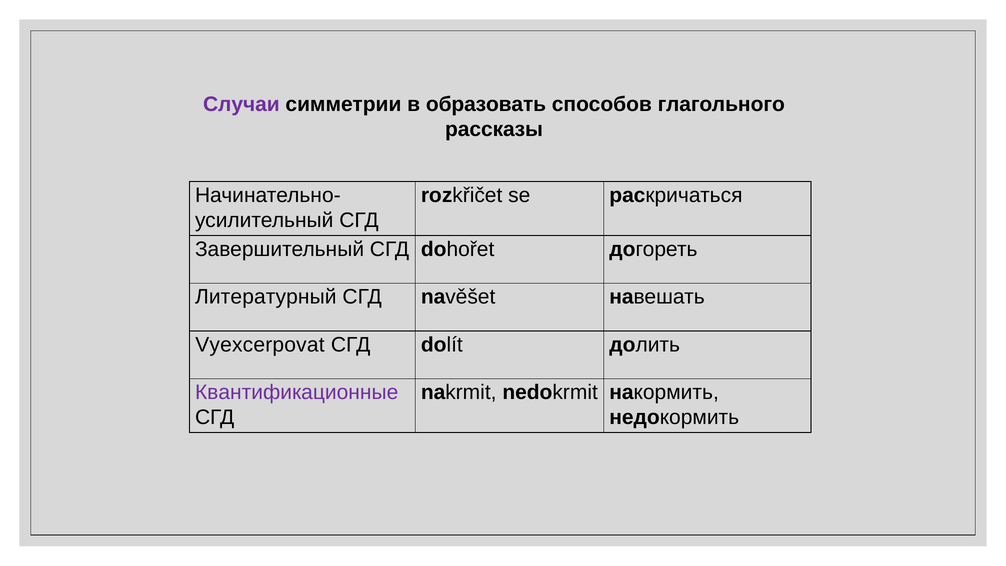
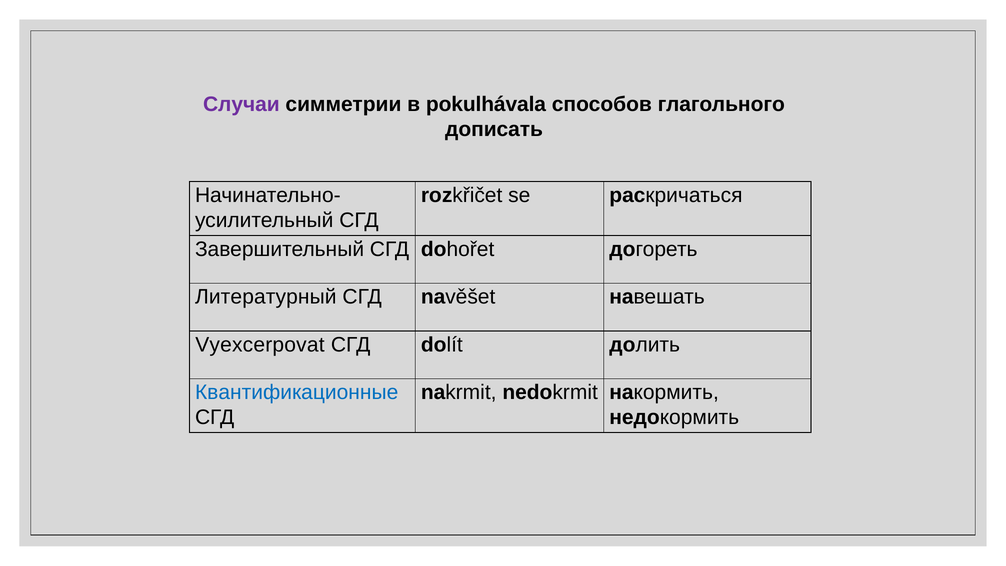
образовать: образовать -> pokulhávala (486, 104)
рассказы: рассказы -> дописать (494, 130)
Квантификационные colour: purple -> blue (297, 392)
